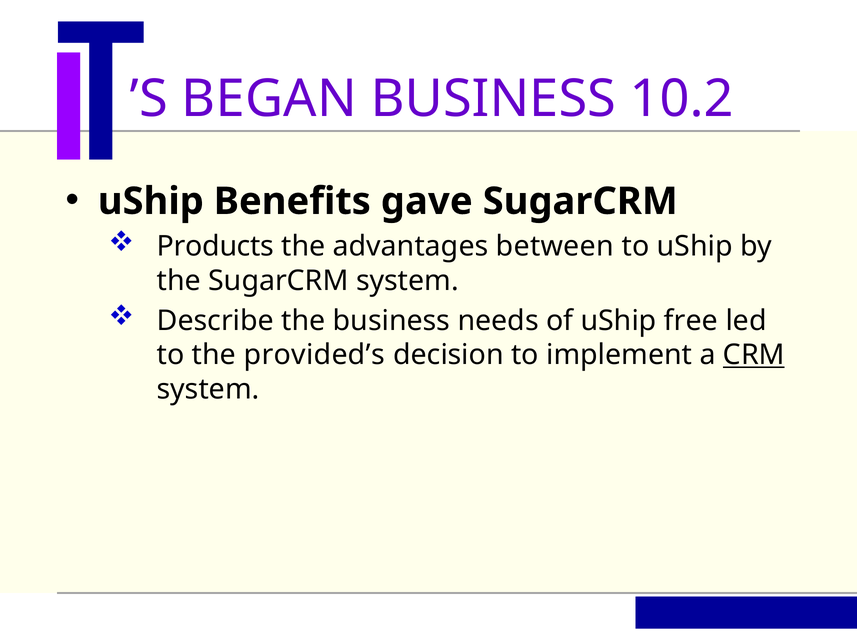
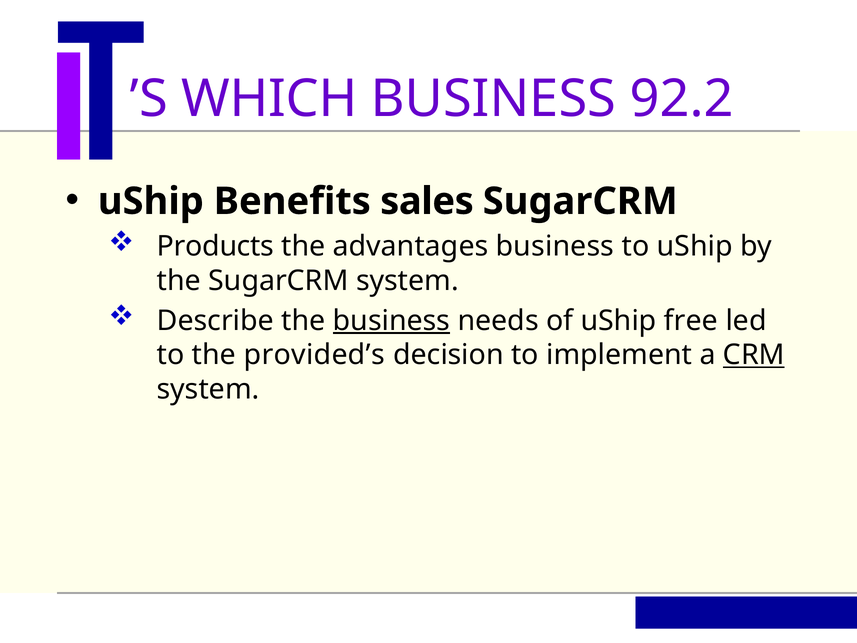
BEGAN: BEGAN -> WHICH (269, 99)
10.2: 10.2 -> 92.2 (682, 99)
gave: gave -> sales (427, 201)
advantages between: between -> business (555, 246)
business underline: none -> present (392, 321)
